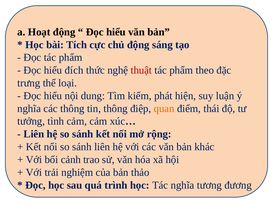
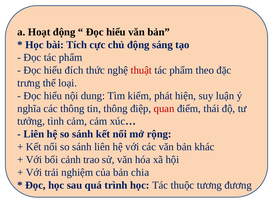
quan colour: orange -> red (164, 108)
thảo: thảo -> chia (140, 172)
Tác nghĩa: nghĩa -> thuộc (183, 185)
